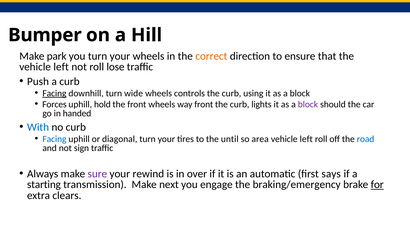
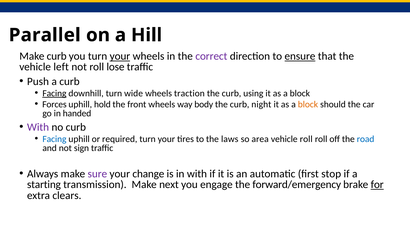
Bumper: Bumper -> Parallel (45, 35)
Make park: park -> curb (57, 56)
your underline: none -> present (120, 56)
correct colour: orange -> purple (211, 56)
ensure underline: none -> present (300, 56)
controls: controls -> traction (189, 94)
way front: front -> body (204, 105)
lights: lights -> night (261, 105)
block colour: purple -> orange (308, 105)
With colour: blue -> purple (38, 127)
diagonal: diagonal -> required (120, 139)
until: until -> laws (230, 139)
left: left -> roll (306, 139)
rewind: rewind -> change (148, 174)
in over: over -> with (197, 174)
says: says -> stop (331, 174)
braking/emergency: braking/emergency -> forward/emergency (297, 185)
